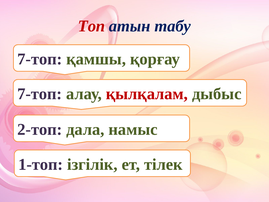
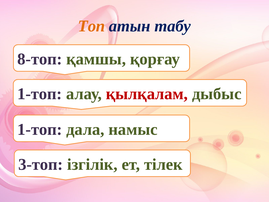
Топ colour: red -> orange (92, 26)
7-топ: 7-топ -> 8-топ (40, 59)
7-топ: 7-топ -> 1-топ (40, 94)
2-топ: 2-топ -> 1-топ (40, 129)
1-топ: 1-топ -> 3-топ (41, 164)
